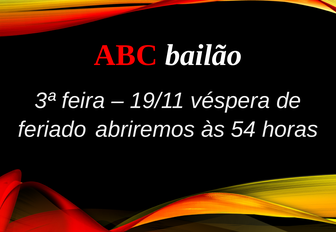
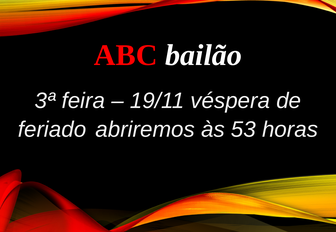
54: 54 -> 53 (243, 130)
